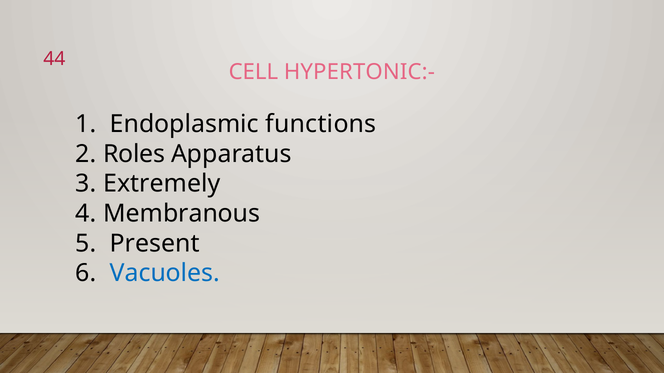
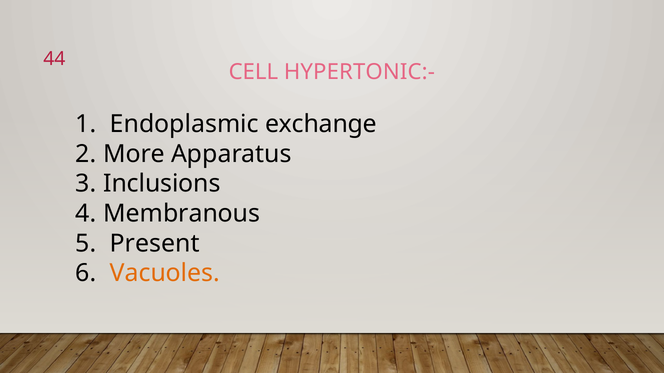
functions: functions -> exchange (321, 124)
Roles: Roles -> More (134, 154)
Extremely: Extremely -> Inclusions (162, 184)
Vacuoles colour: blue -> orange (165, 274)
